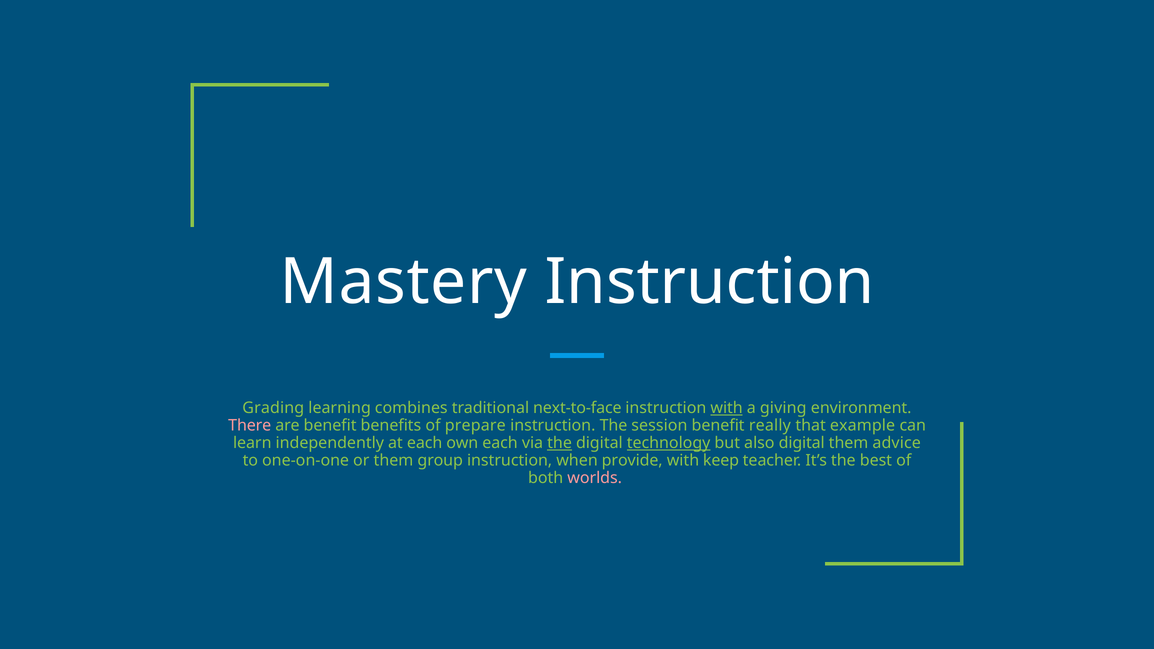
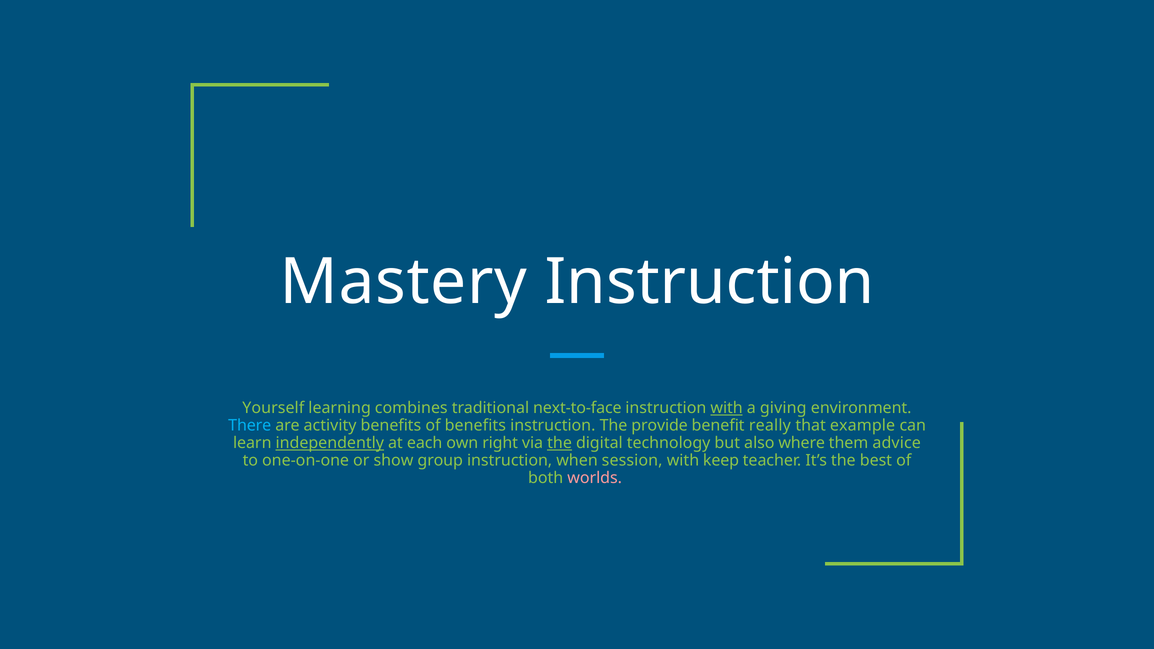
Grading: Grading -> Yourself (273, 408)
There colour: pink -> light blue (250, 426)
are benefit: benefit -> activity (330, 426)
of prepare: prepare -> benefits (475, 426)
session: session -> provide (660, 426)
independently underline: none -> present (330, 443)
own each: each -> right (500, 443)
technology underline: present -> none (669, 443)
also digital: digital -> where (802, 443)
or them: them -> show (393, 460)
provide: provide -> session (632, 460)
